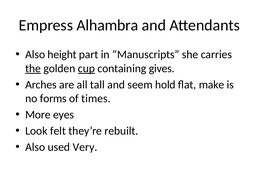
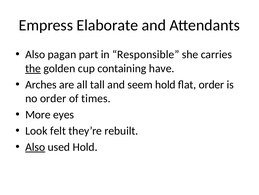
Alhambra: Alhambra -> Elaborate (107, 25)
height: height -> pagan (62, 54)
Manuscripts: Manuscripts -> Responsible (146, 54)
cup underline: present -> none (86, 68)
gives: gives -> have (162, 68)
flat make: make -> order (211, 84)
no forms: forms -> order (53, 98)
Also underline: none -> present (35, 146)
used Very: Very -> Hold (85, 146)
